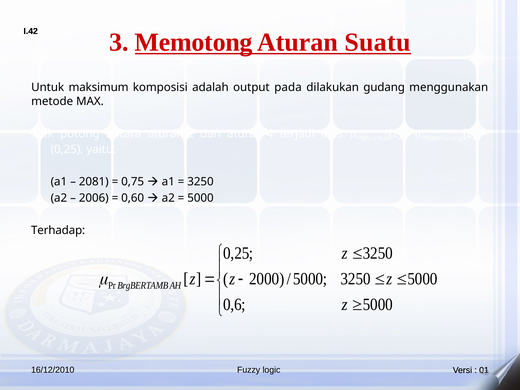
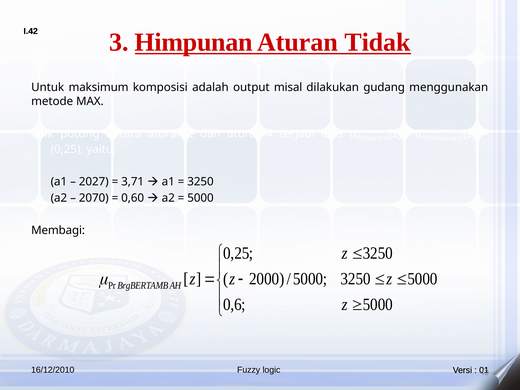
Memotong: Memotong -> Himpunan (194, 42)
Suatu: Suatu -> Tidak (378, 42)
pada: pada -> misal (288, 88)
2081: 2081 -> 2027 (94, 182)
0,75: 0,75 -> 3,71 (133, 182)
2006: 2006 -> 2070 (94, 198)
Terhadap: Terhadap -> Membagi (58, 230)
